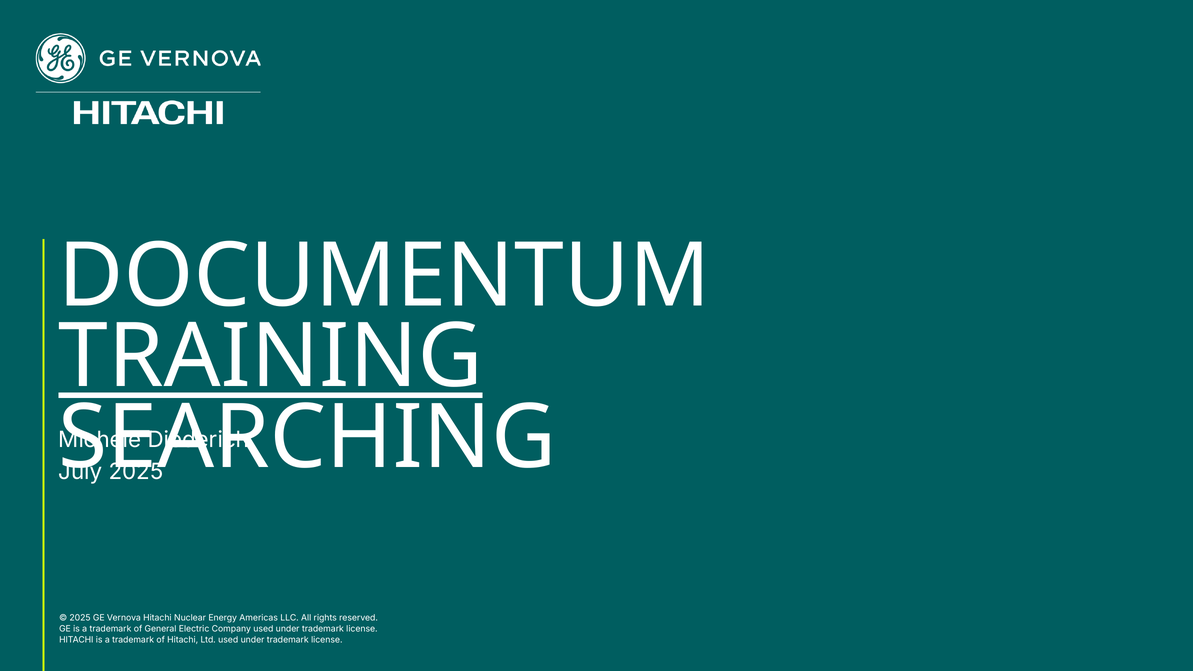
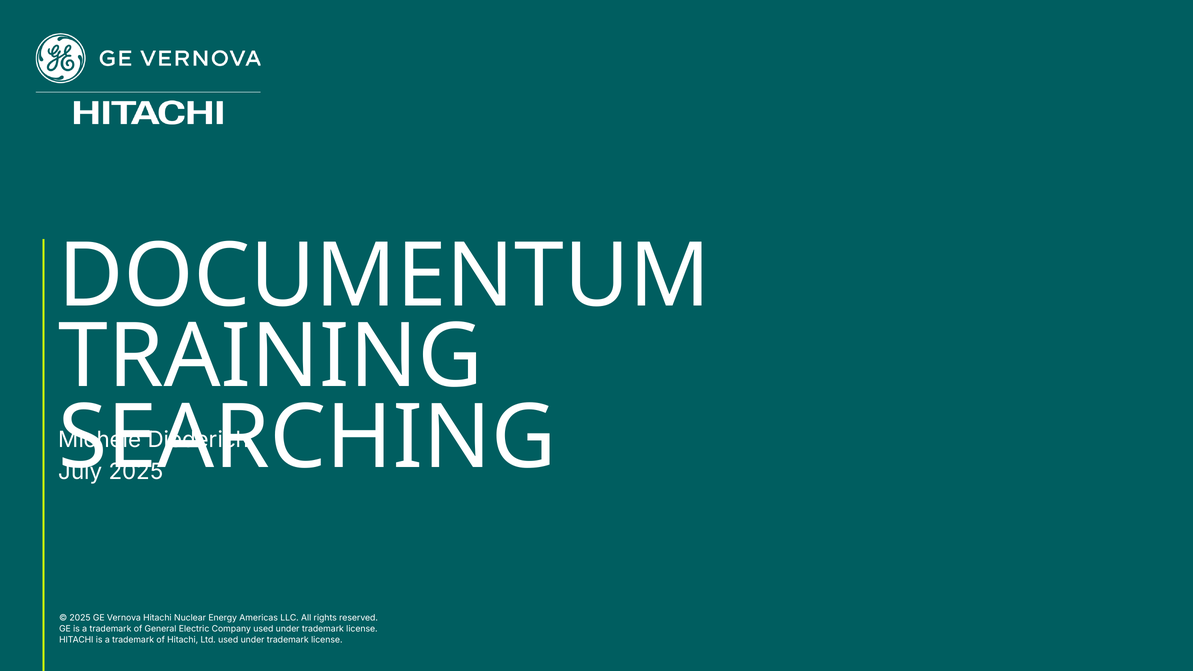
TRAINING underline: present -> none (271, 357)
